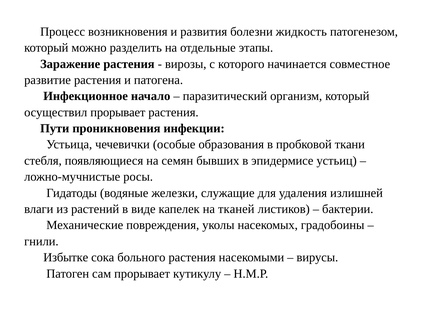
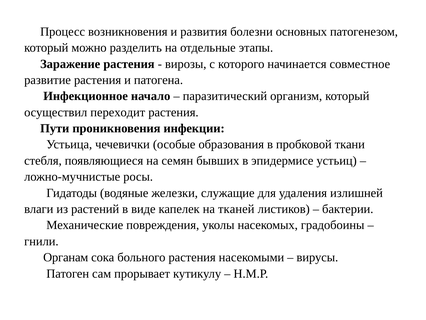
жидкость: жидкость -> основных (301, 32)
осуществил прорывает: прорывает -> переходит (118, 112)
Избытке: Избытке -> Органам (66, 257)
